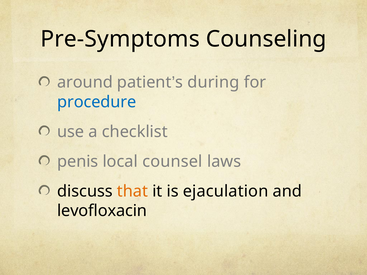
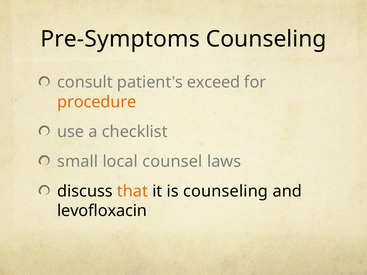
around: around -> consult (85, 82)
during: during -> exceed (214, 82)
procedure colour: blue -> orange (97, 102)
penis: penis -> small (78, 162)
is ejaculation: ejaculation -> counseling (226, 191)
